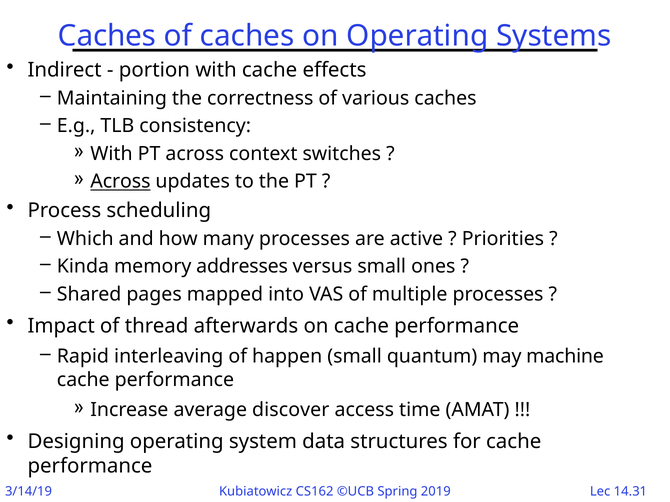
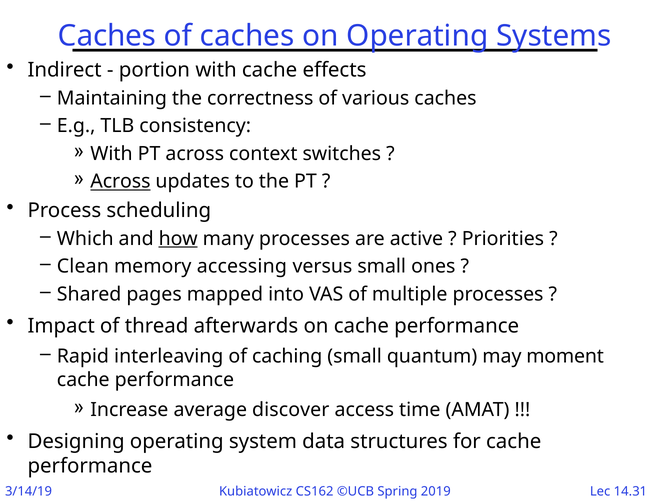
how underline: none -> present (178, 239)
Kinda: Kinda -> Clean (83, 267)
addresses: addresses -> accessing (242, 267)
happen: happen -> caching (287, 357)
machine: machine -> moment (565, 357)
